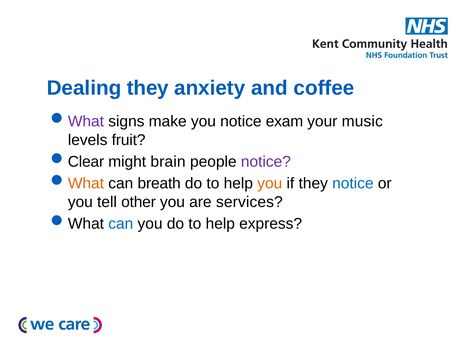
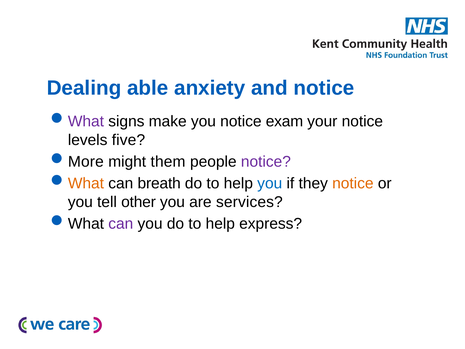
Dealing they: they -> able (148, 88)
and coffee: coffee -> notice (324, 88)
your music: music -> notice (362, 121)
fruit: fruit -> five (128, 140)
Clear: Clear -> More (86, 161)
brain: brain -> them (168, 161)
you colour: orange -> blue (270, 183)
notice colour: blue -> orange (353, 183)
can colour: blue -> purple (121, 223)
